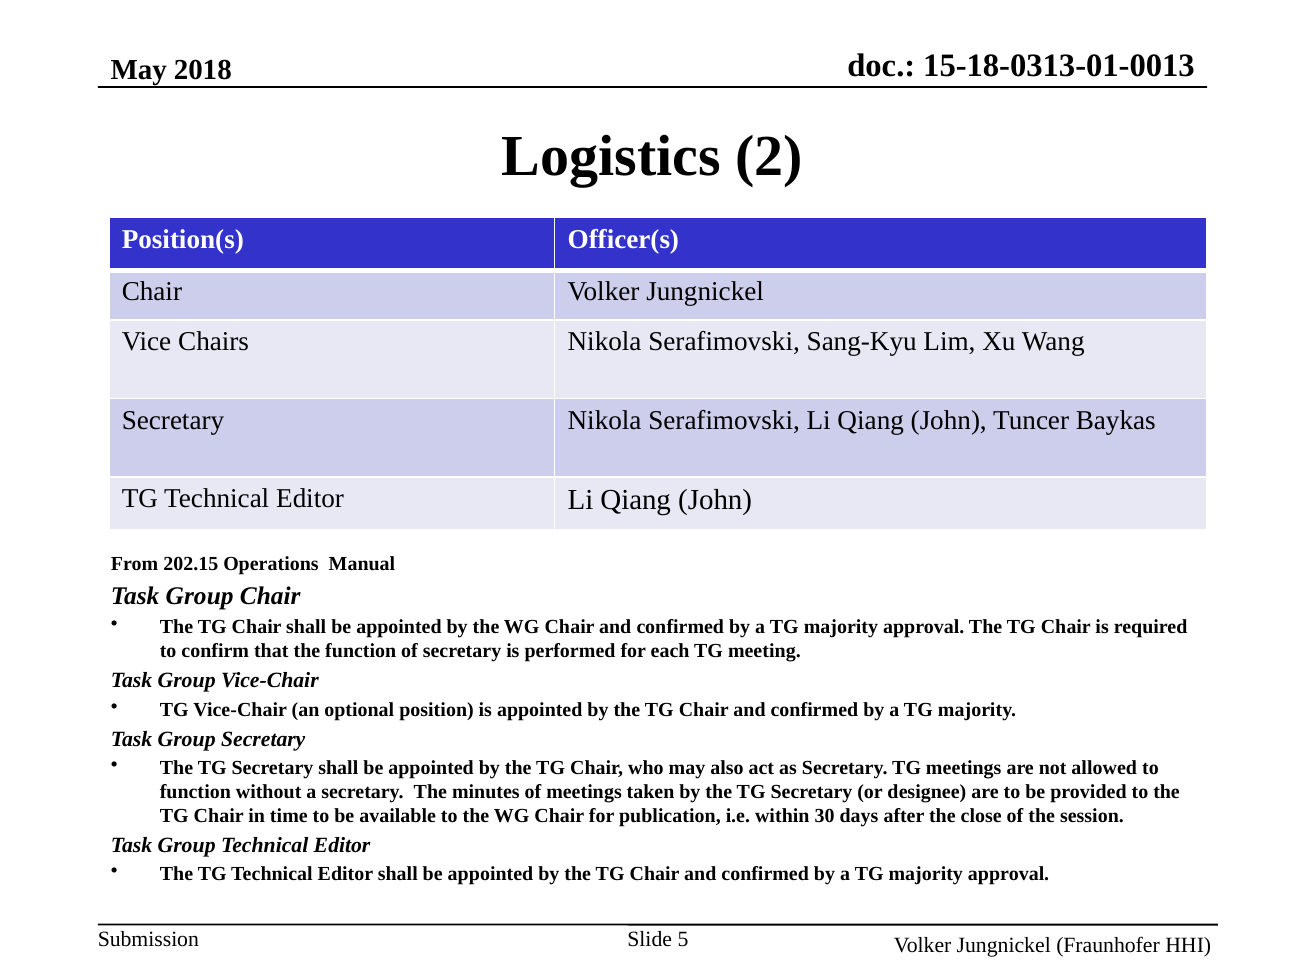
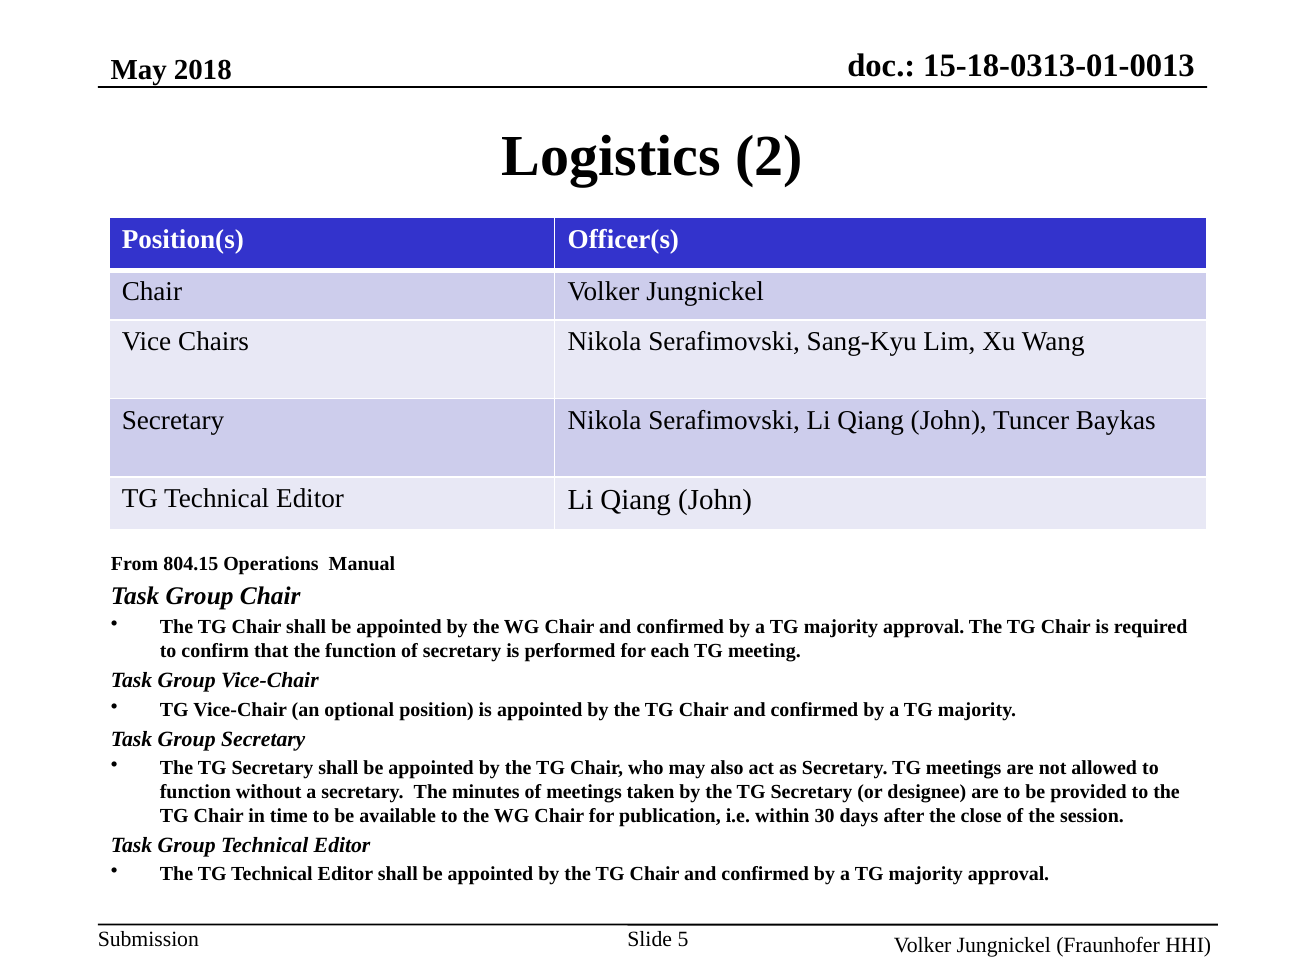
202.15: 202.15 -> 804.15 (191, 564)
